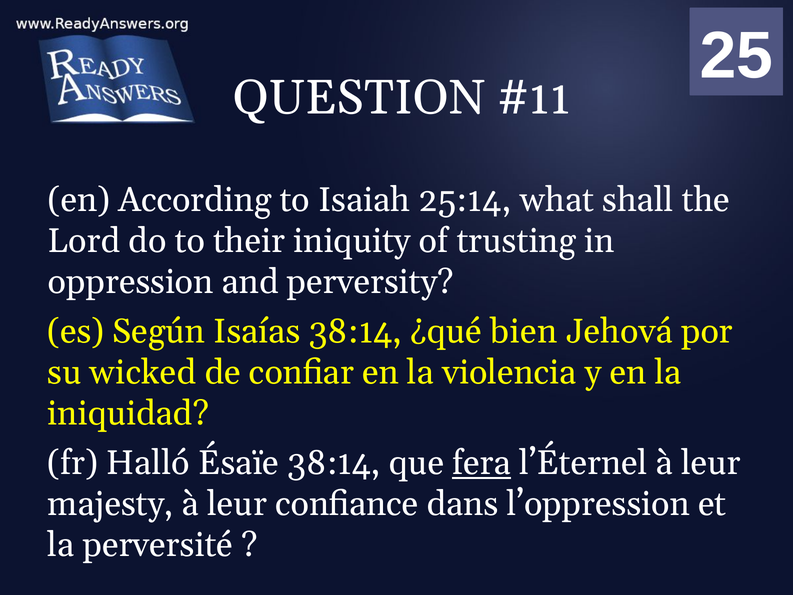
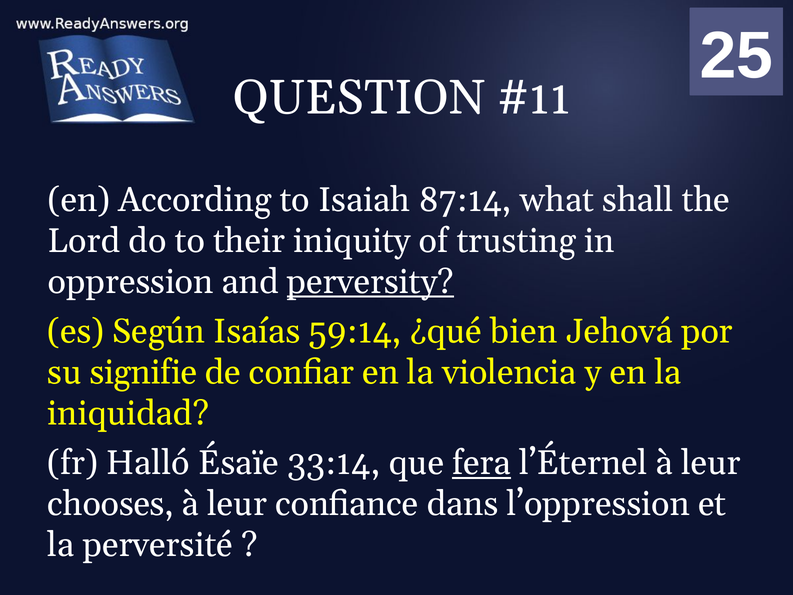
25:14: 25:14 -> 87:14 (465, 200)
perversity underline: none -> present (370, 282)
Isaías 38:14: 38:14 -> 59:14 (355, 331)
wicked: wicked -> signifie (143, 372)
Ésaïe 38:14: 38:14 -> 33:14 (334, 463)
majesty: majesty -> chooses (111, 504)
